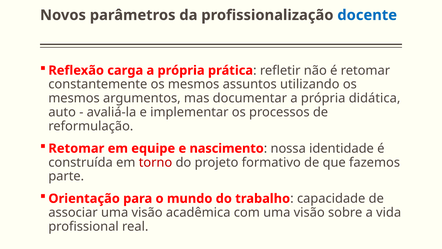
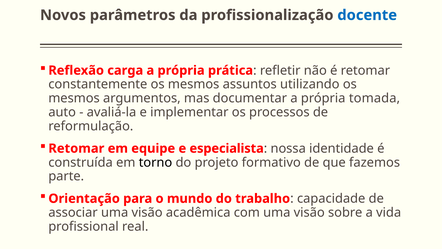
didática: didática -> tomada (375, 98)
nascimento: nascimento -> especialista (227, 148)
torno colour: red -> black (156, 162)
